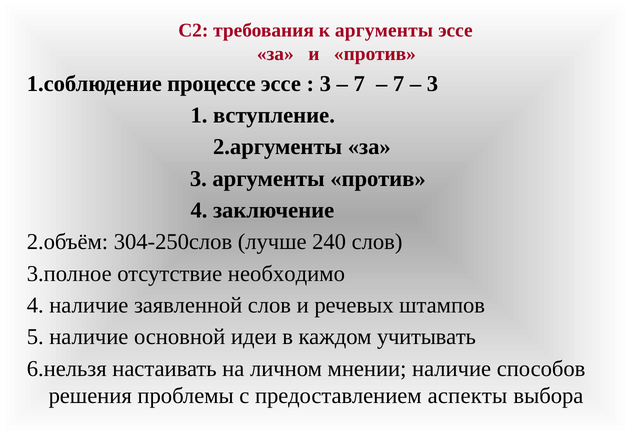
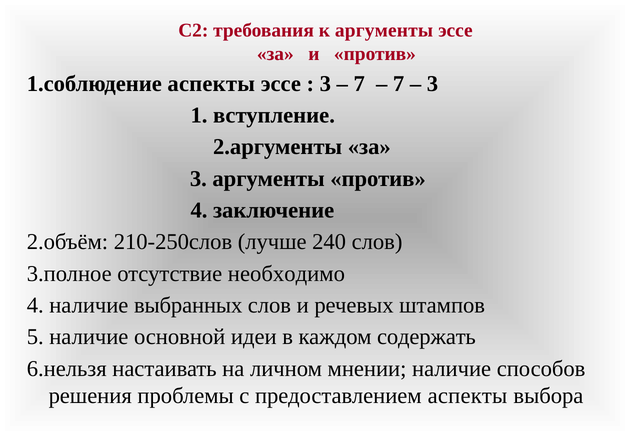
1.соблюдение процессе: процессе -> аспекты (211, 84)
304-250слов: 304-250слов -> 210-250слов (173, 242)
заявленной: заявленной -> выбранных (188, 305)
учитывать: учитывать -> содержать (426, 337)
